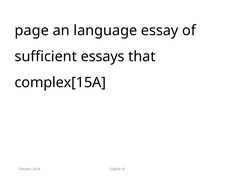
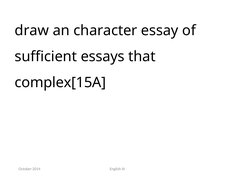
page: page -> draw (32, 31)
language: language -> character (105, 31)
